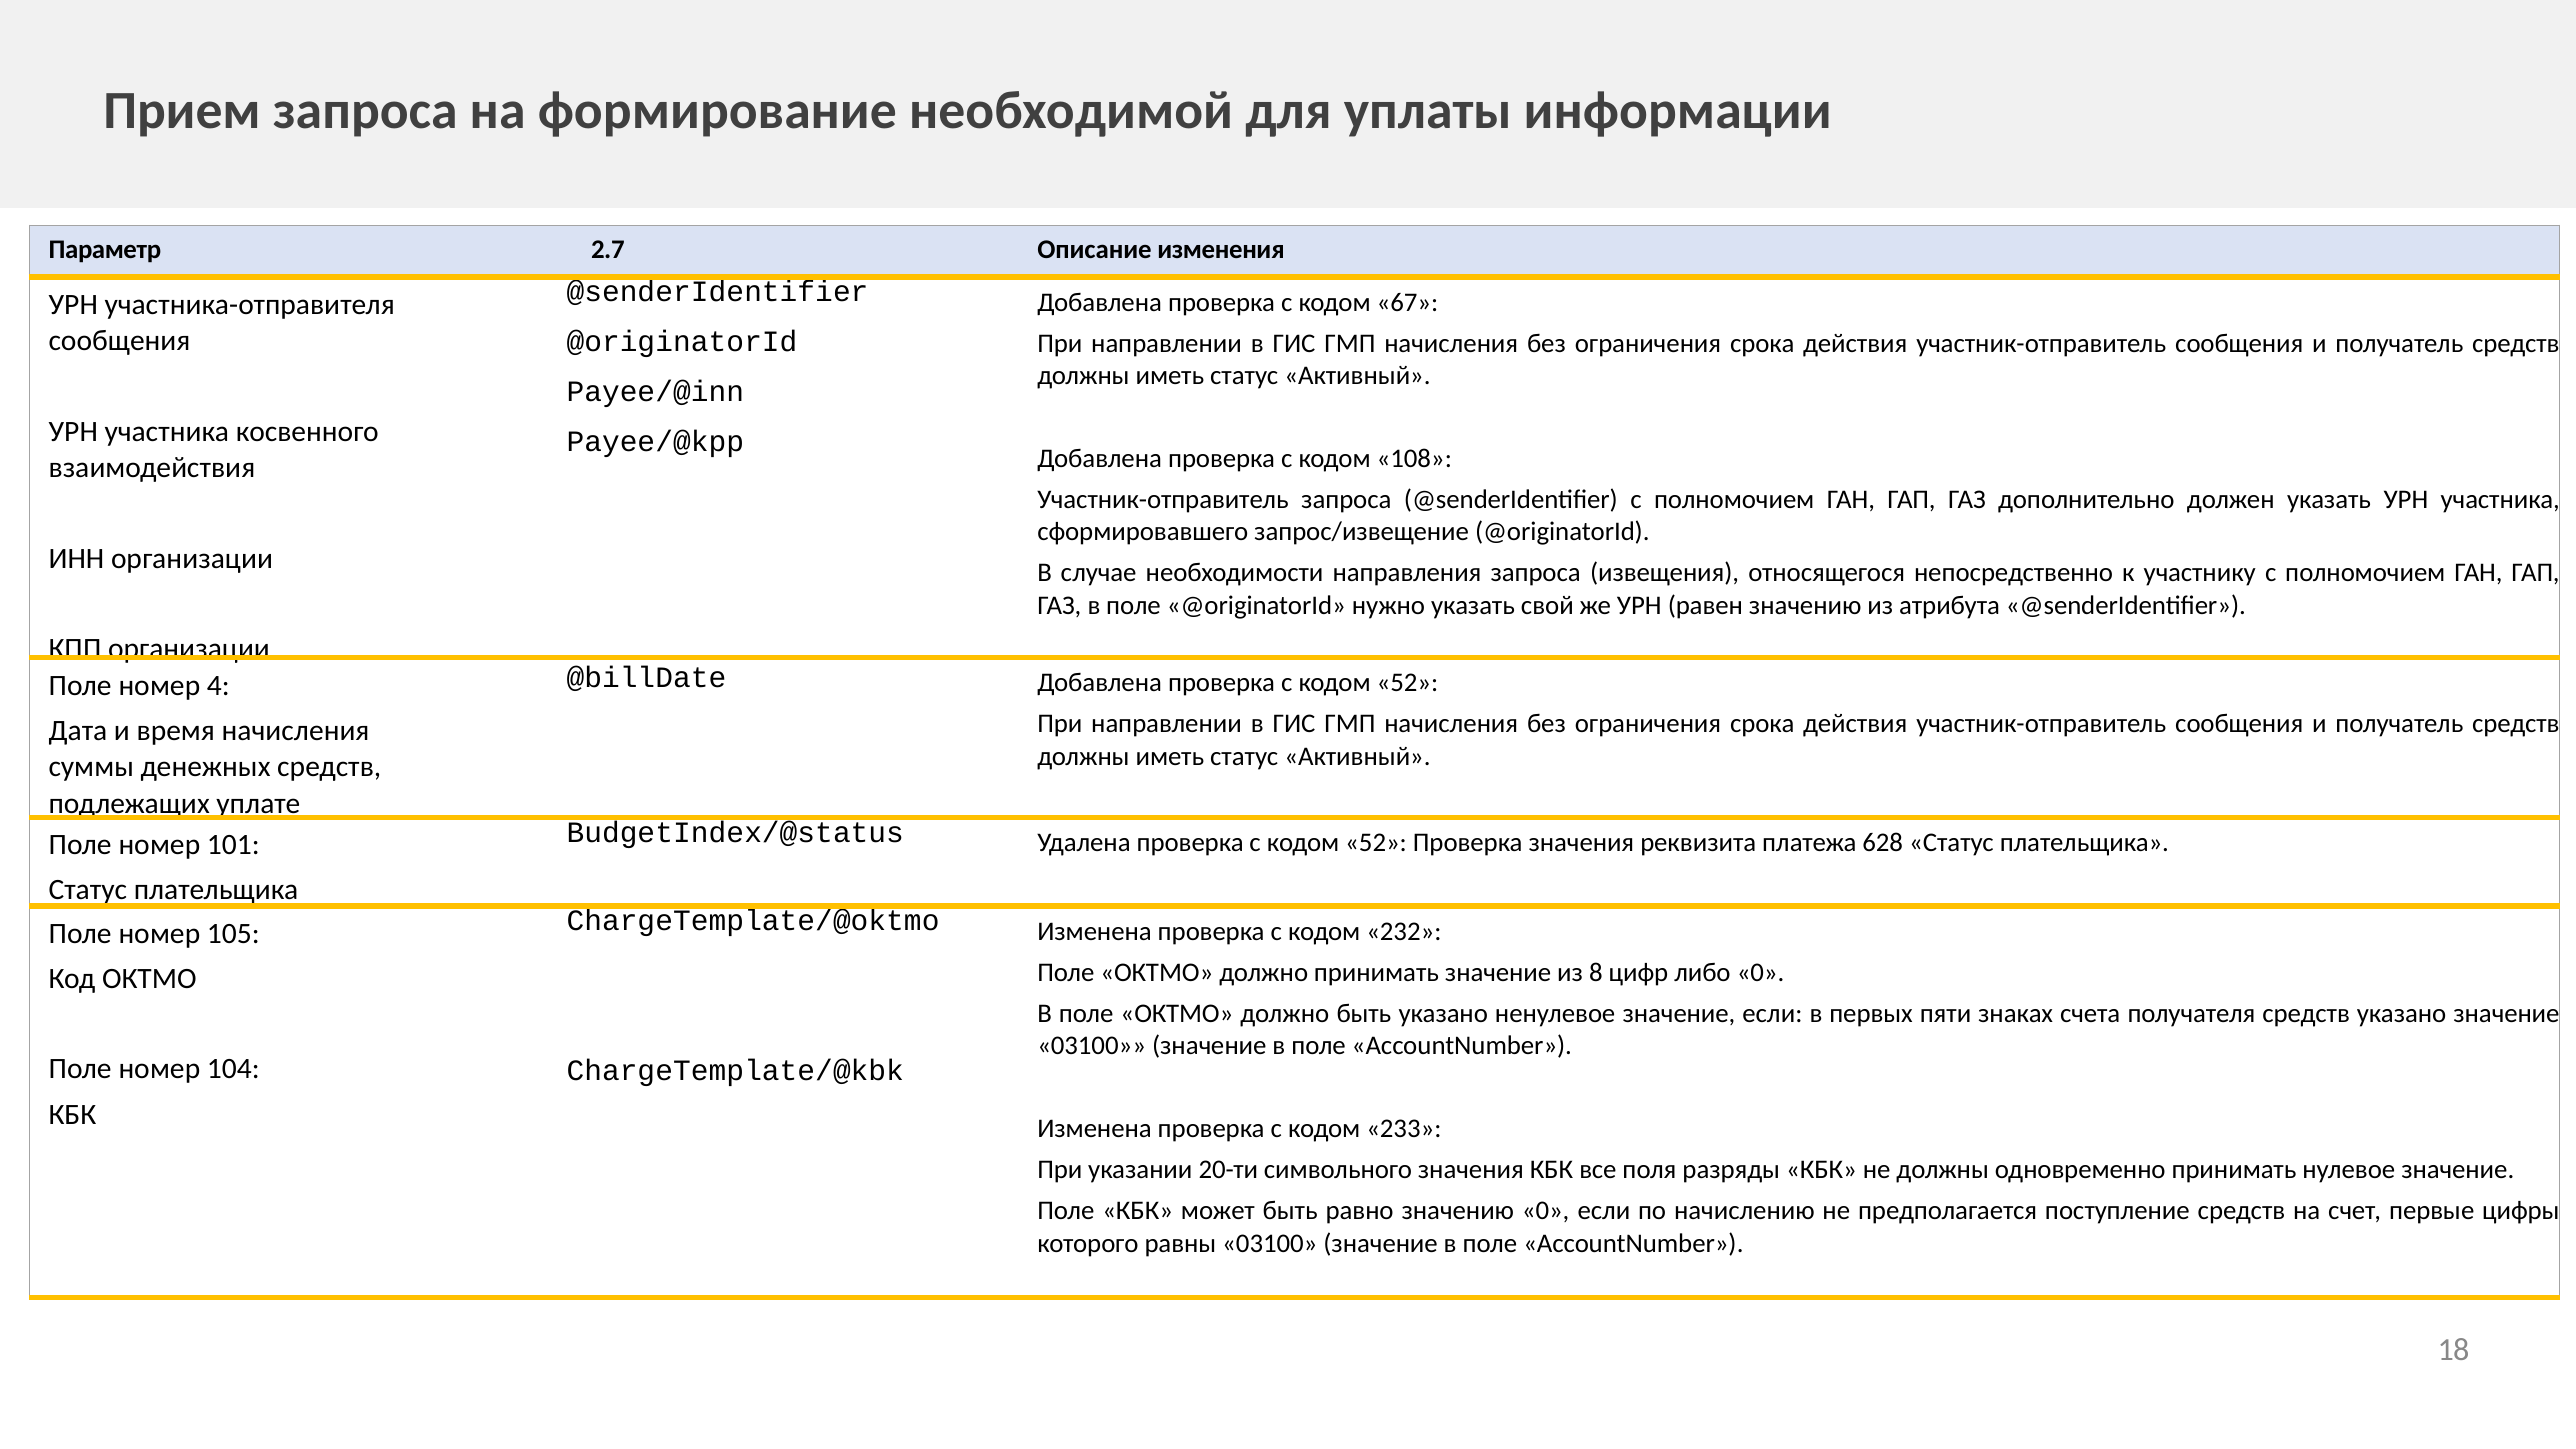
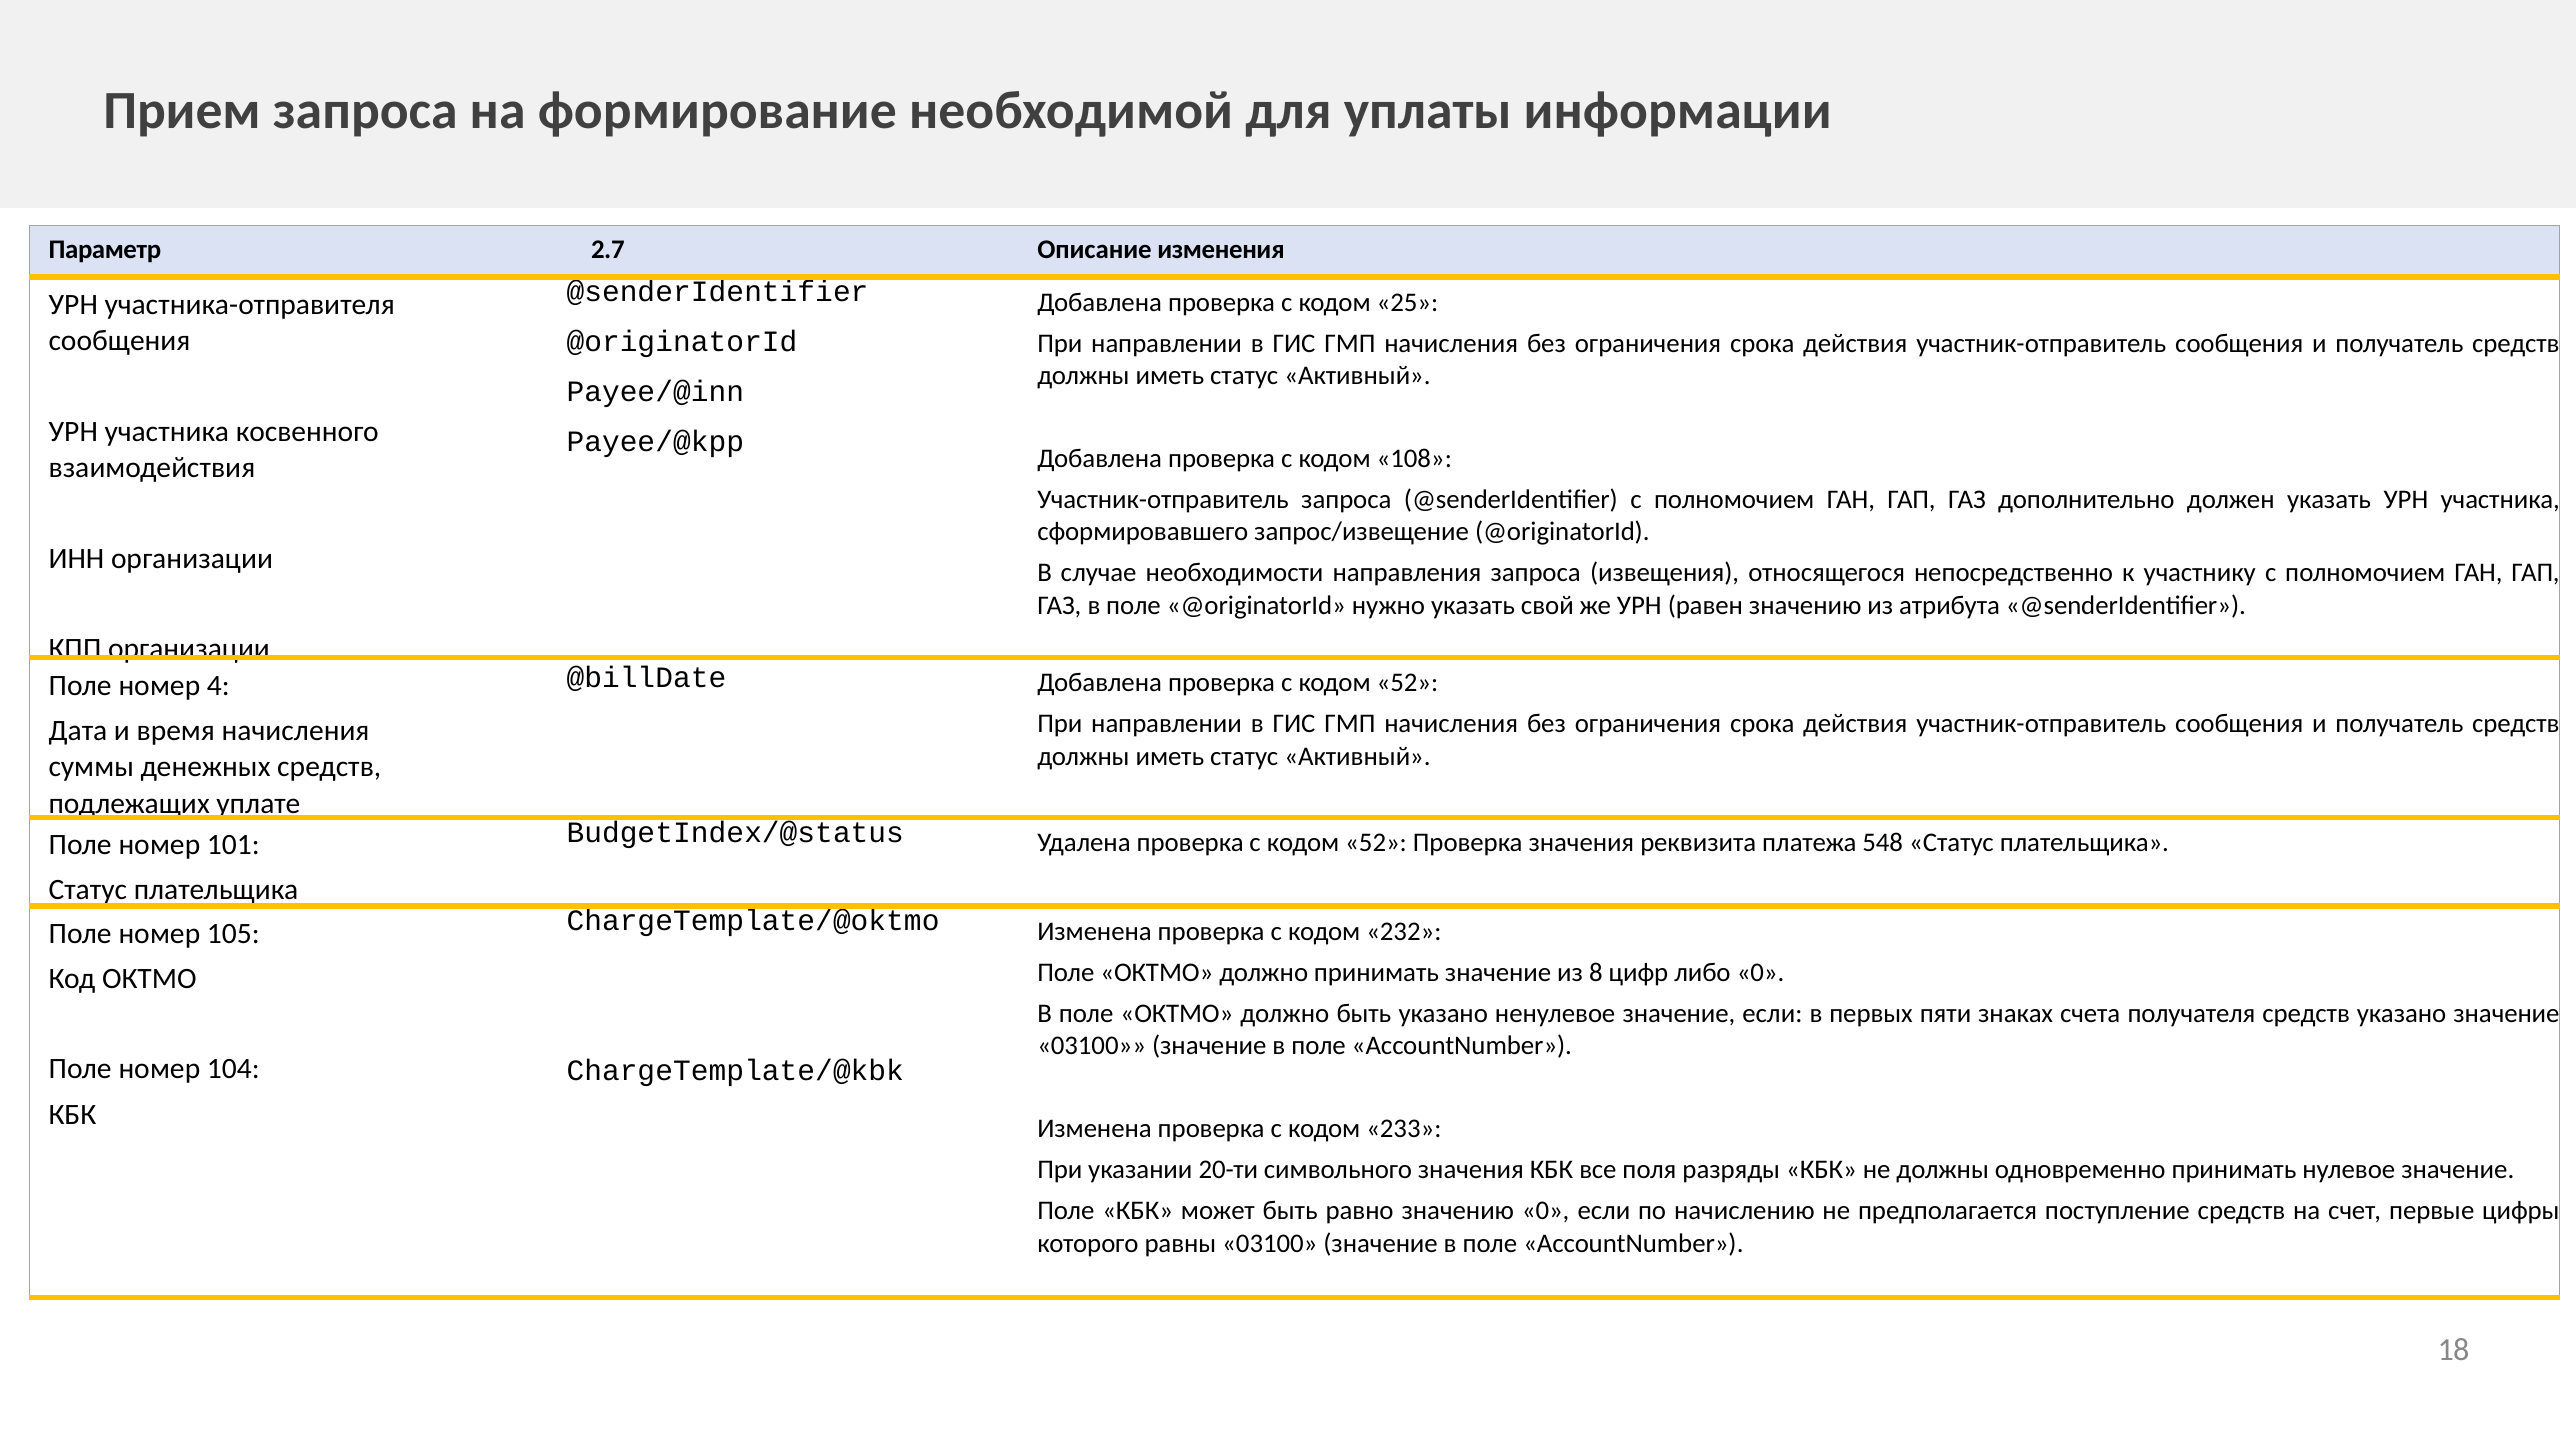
67: 67 -> 25 (1407, 302)
628: 628 -> 548 (1883, 843)
